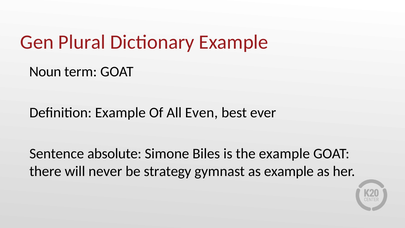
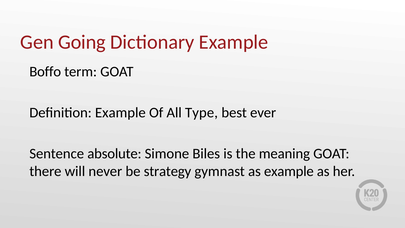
Plural: Plural -> Going (82, 42)
Noun: Noun -> Boffo (45, 72)
Even: Even -> Type (201, 113)
the example: example -> meaning (284, 154)
